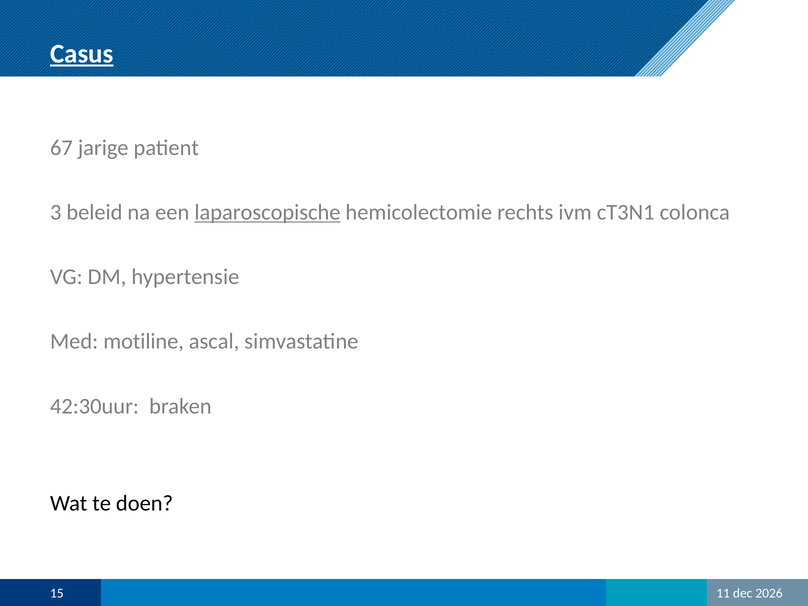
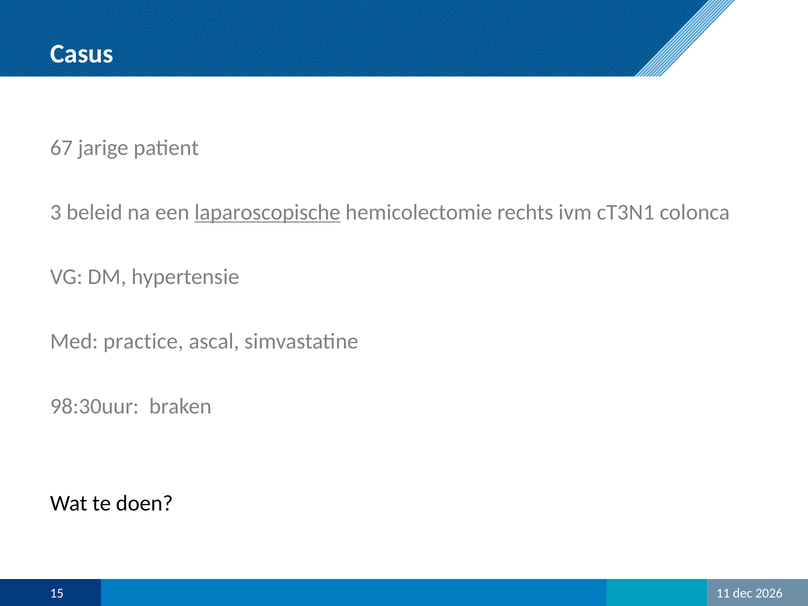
Casus underline: present -> none (82, 54)
motiline: motiline -> practice (143, 342)
42:30uur: 42:30uur -> 98:30uur (95, 406)
